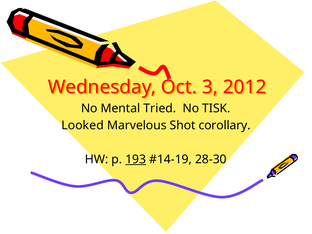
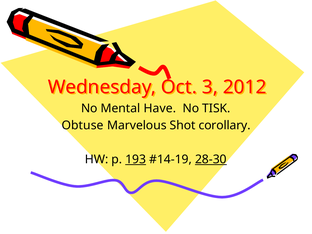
Tried: Tried -> Have (160, 108)
Looked: Looked -> Obtuse (83, 125)
28-30 underline: none -> present (211, 159)
